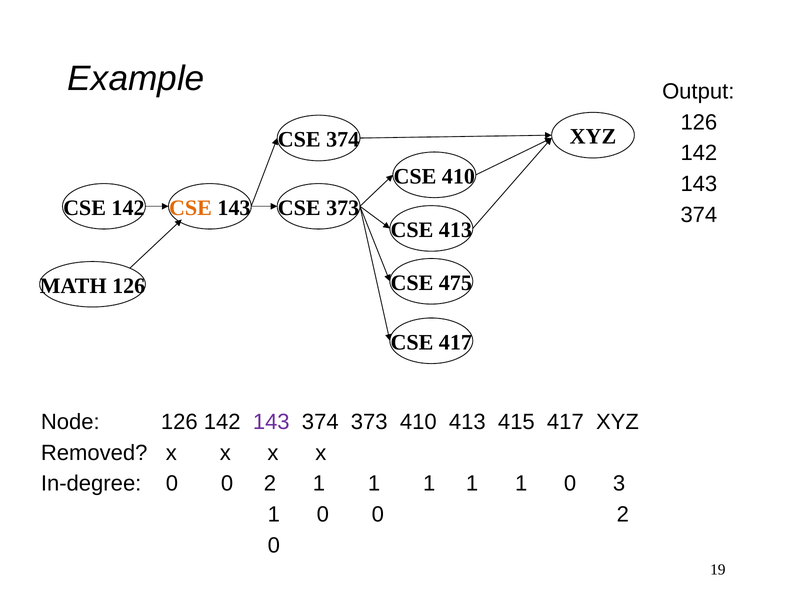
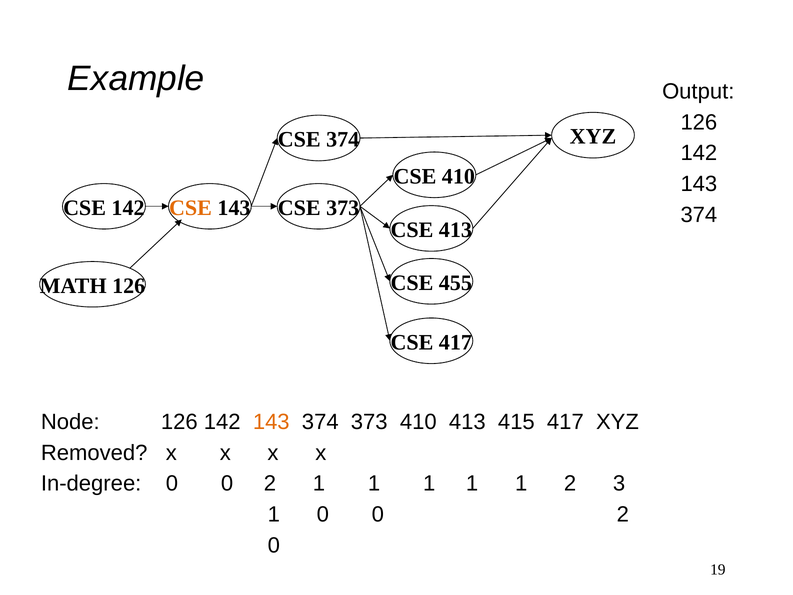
475: 475 -> 455 (455, 283)
143 colour: purple -> orange (271, 422)
1 1 0: 0 -> 2 (570, 484)
